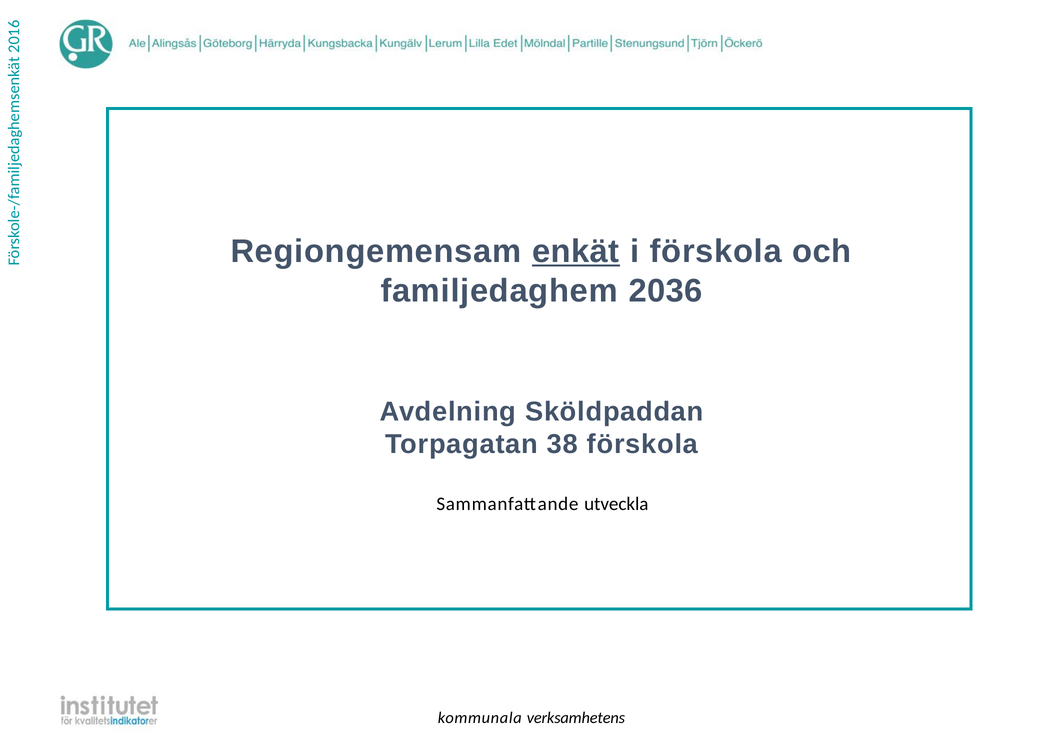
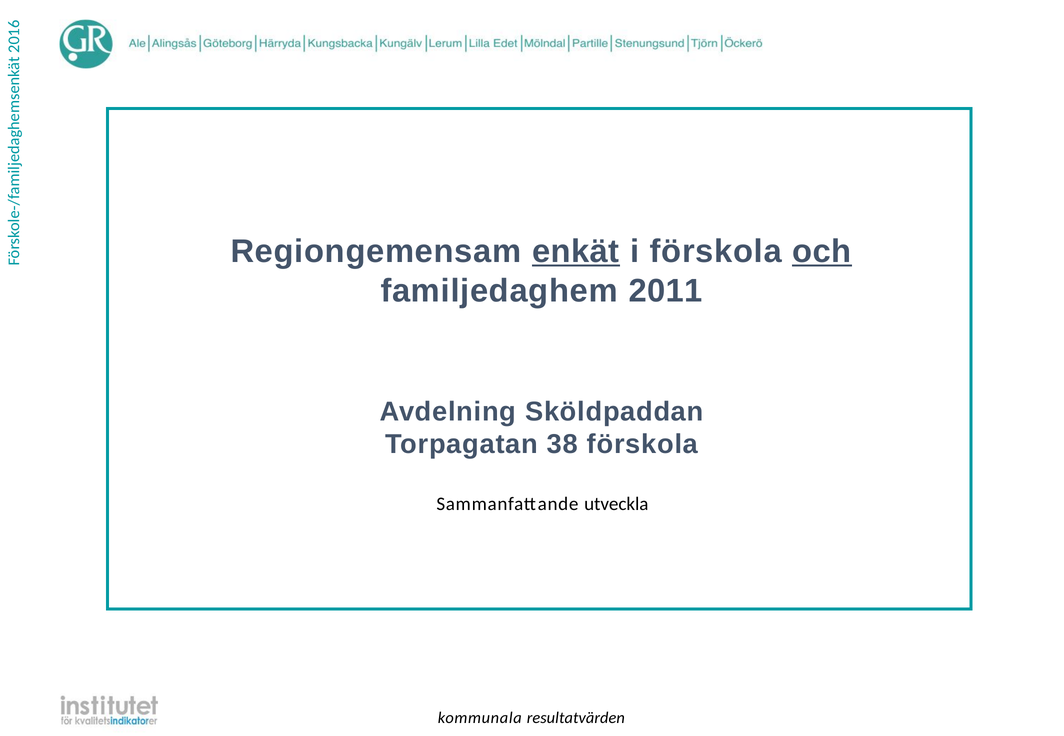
och underline: none -> present (822, 252)
2036: 2036 -> 2011 (665, 291)
verksamhetens: verksamhetens -> resultatvärden (576, 718)
